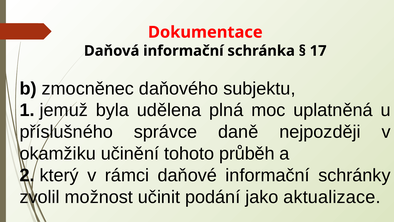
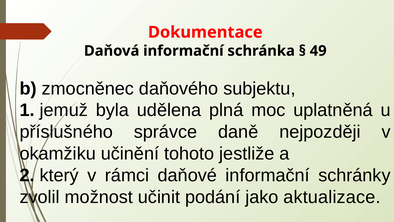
17: 17 -> 49 (318, 51)
průběh: průběh -> jestliže (247, 153)
